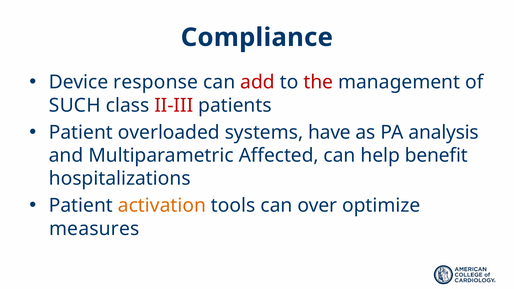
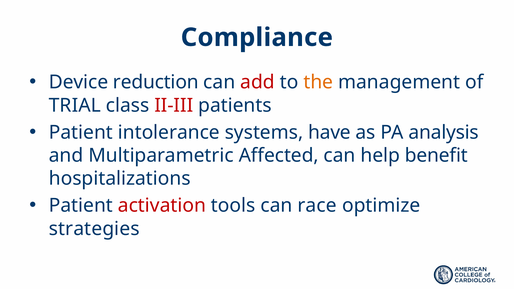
response: response -> reduction (156, 82)
the colour: red -> orange (318, 82)
SUCH: SUCH -> TRIAL (75, 105)
overloaded: overloaded -> intolerance (169, 132)
activation colour: orange -> red (162, 206)
over: over -> race (317, 206)
measures: measures -> strategies (94, 229)
